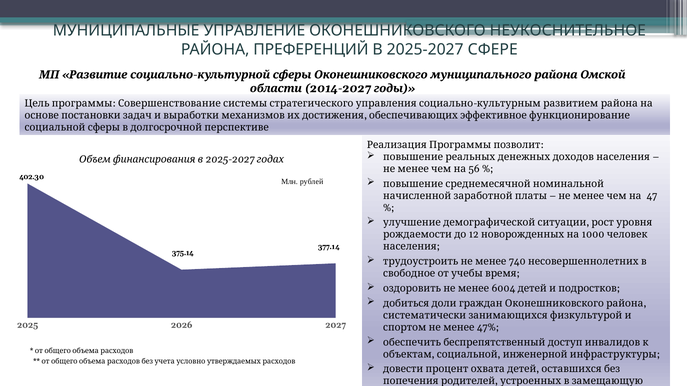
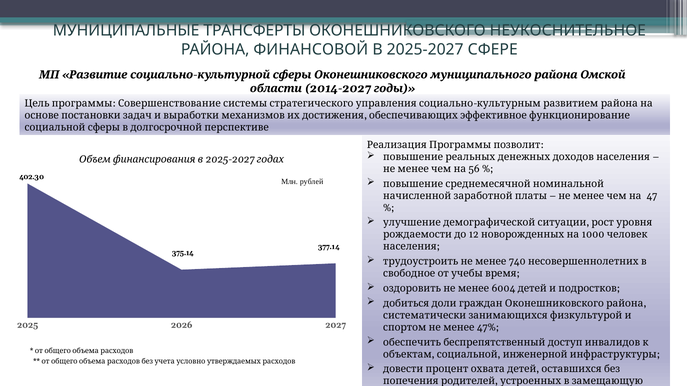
УПРАВЛЕНИЕ: УПРАВЛЕНИЕ -> ТРАНСФЕРТЫ (254, 31)
ПРЕФЕРЕНЦИЙ: ПРЕФЕРЕНЦИЙ -> ФИНАНСОВОЙ (311, 49)
